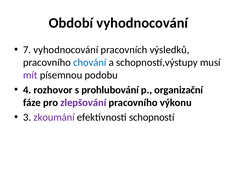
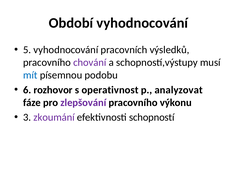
7: 7 -> 5 (27, 50)
chování colour: blue -> purple (90, 62)
mít colour: purple -> blue (30, 75)
4: 4 -> 6 (27, 90)
prohlubování: prohlubování -> operativnost (110, 90)
organizační: organizační -> analyzovat (179, 90)
